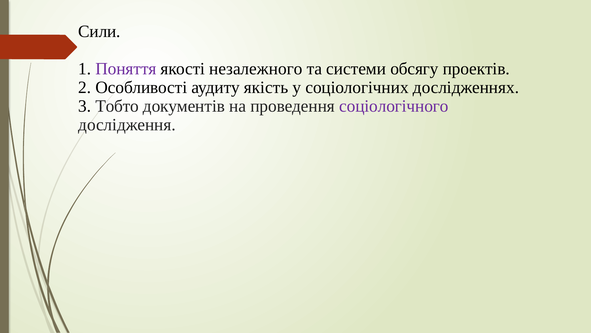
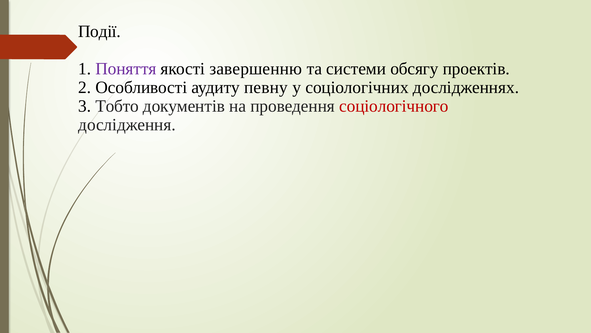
Сили: Сили -> Події (99, 31)
незалежного: незалежного -> завершенню (256, 69)
якість: якість -> певну (266, 87)
соціологічного colour: purple -> red (394, 106)
